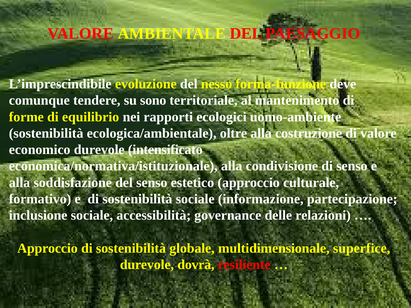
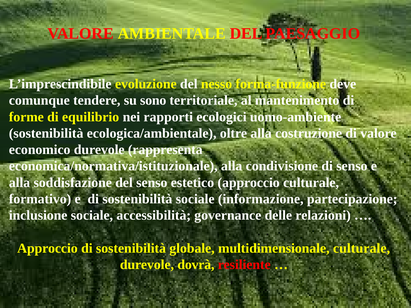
intensificato: intensificato -> rappresenta (165, 150)
multidimensionale superfice: superfice -> culturale (362, 248)
